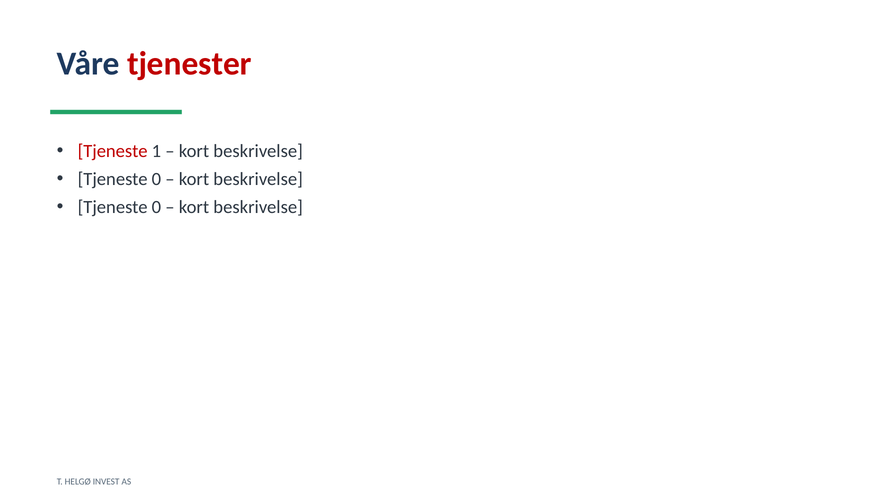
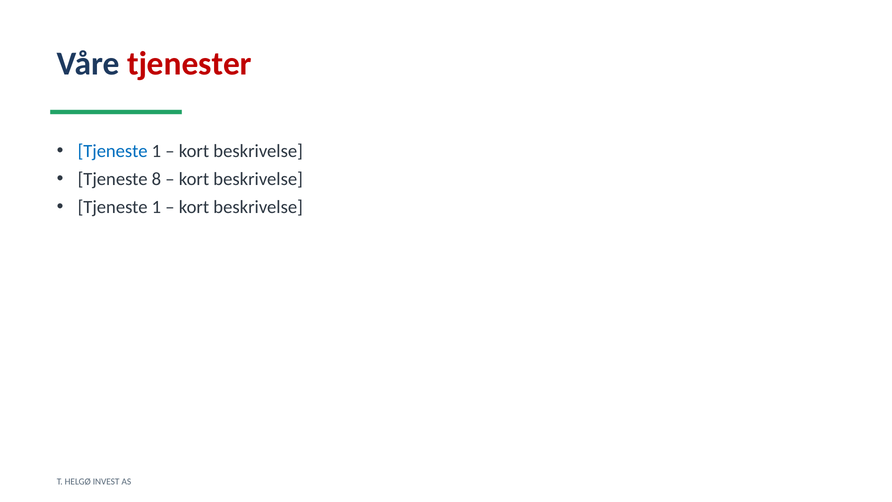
Tjeneste colour: red -> blue (113, 151)
0: 0 -> 8 (156, 179)
0: 0 -> 1 (156, 207)
